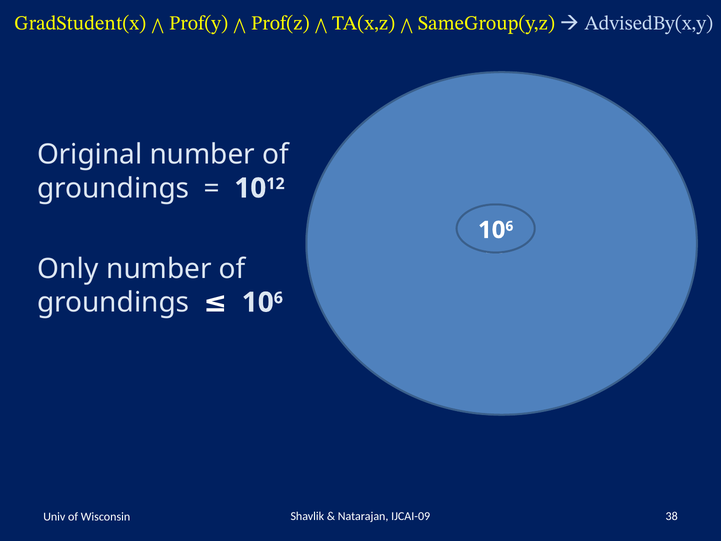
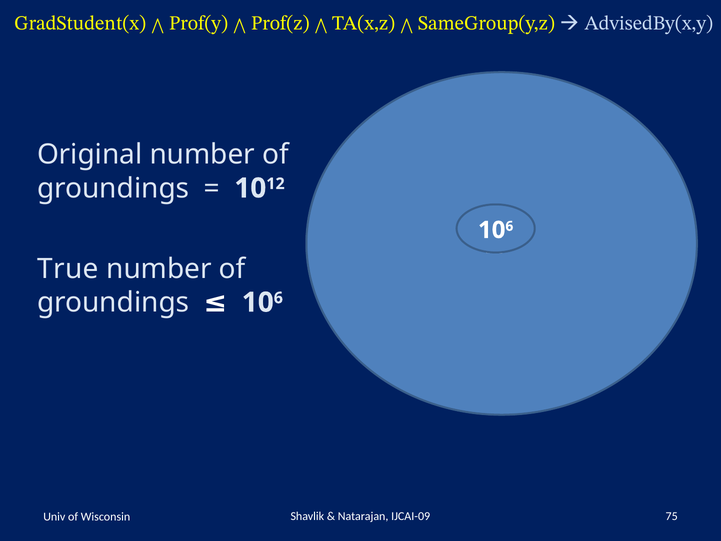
Only: Only -> True (68, 269)
38: 38 -> 75 (672, 516)
